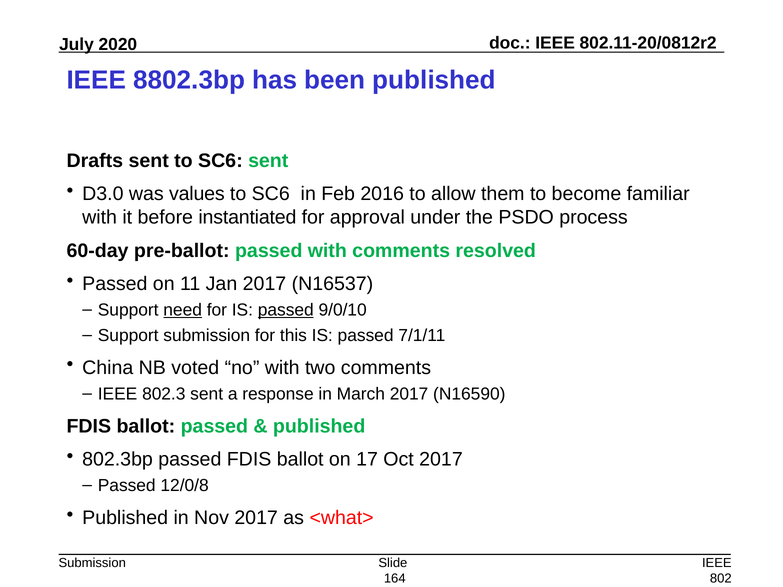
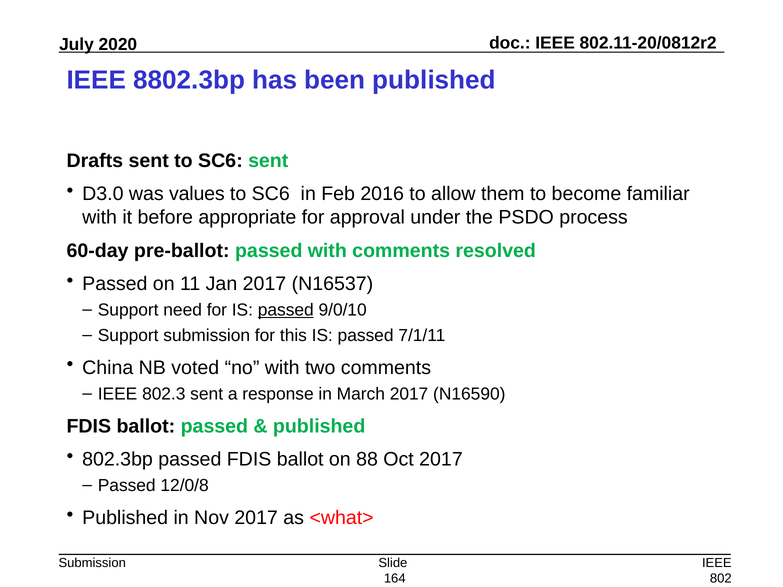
instantiated: instantiated -> appropriate (247, 217)
need underline: present -> none (183, 310)
17: 17 -> 88 (367, 460)
